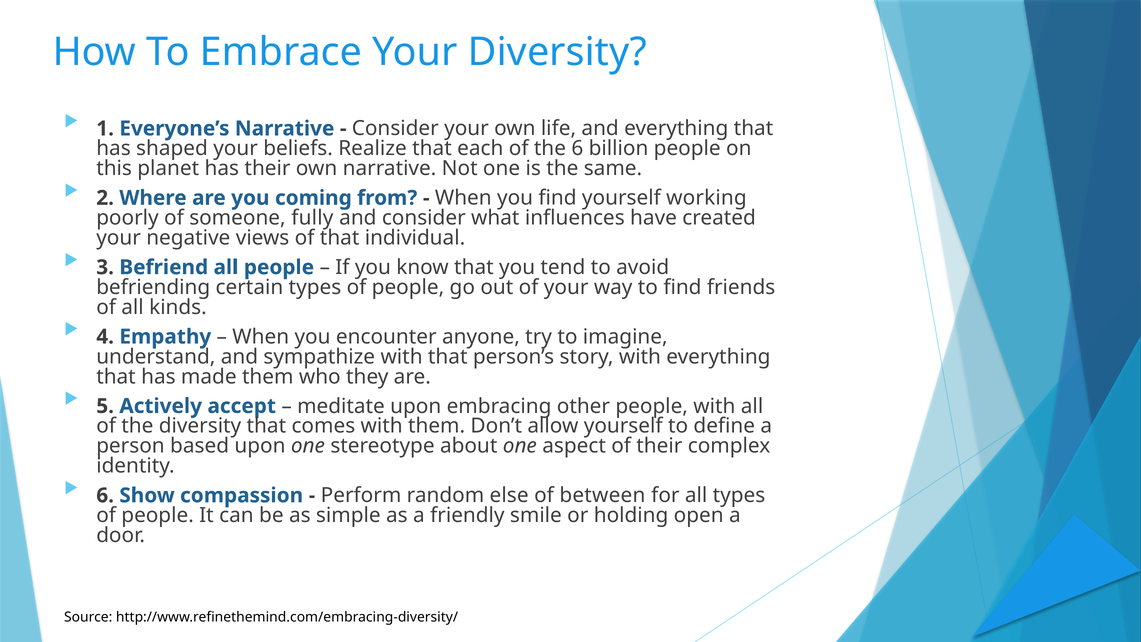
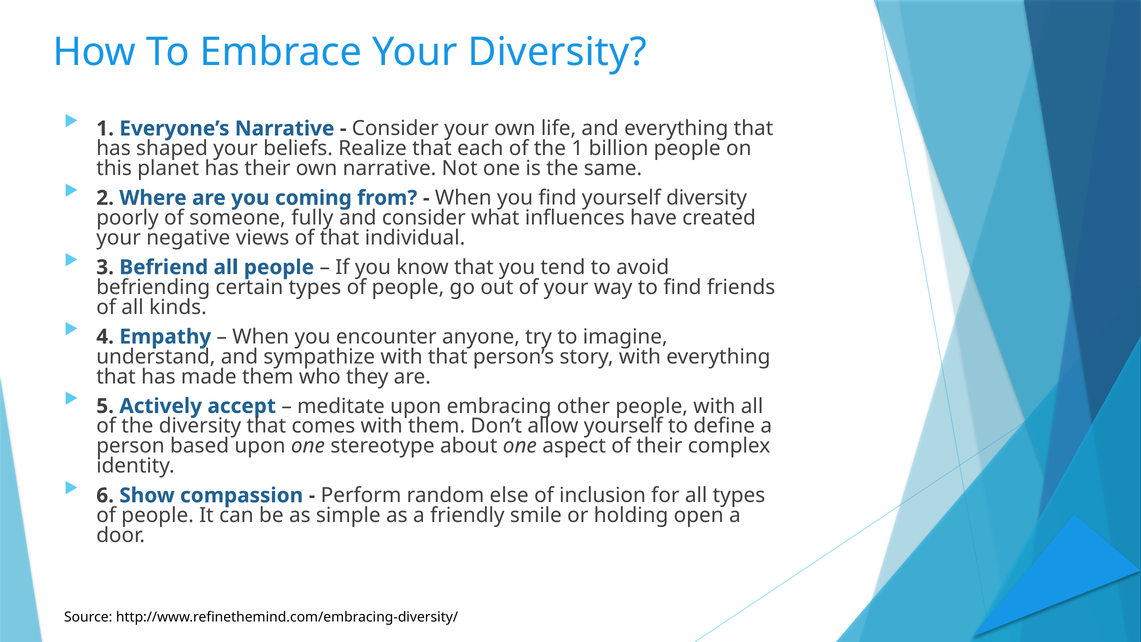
the 6: 6 -> 1 (577, 148)
yourself working: working -> diversity (707, 198)
between: between -> inclusion (603, 495)
